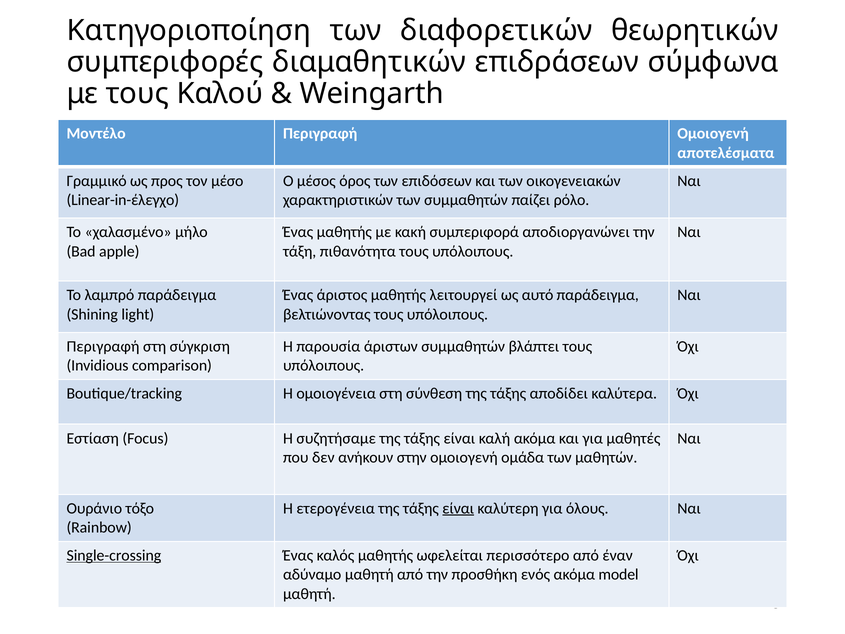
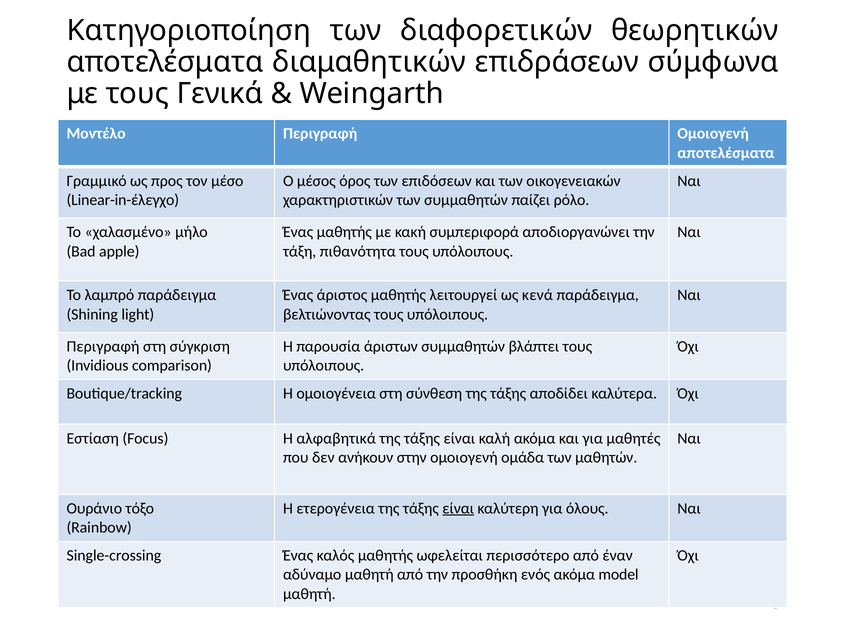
συμπεριφορές: συμπεριφορές -> αποτελέσματα (165, 62)
Καλού: Καλού -> Γενικά (220, 94)
αυτό: αυτό -> κενά (537, 295)
συζητήσαμε: συζητήσαμε -> αλφαβητικά (336, 438)
Single-crossing underline: present -> none (114, 555)
